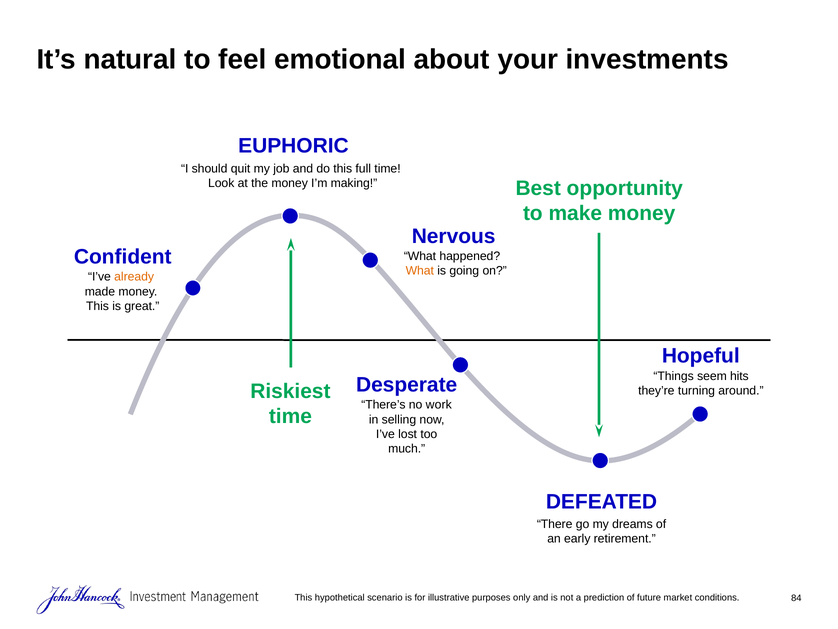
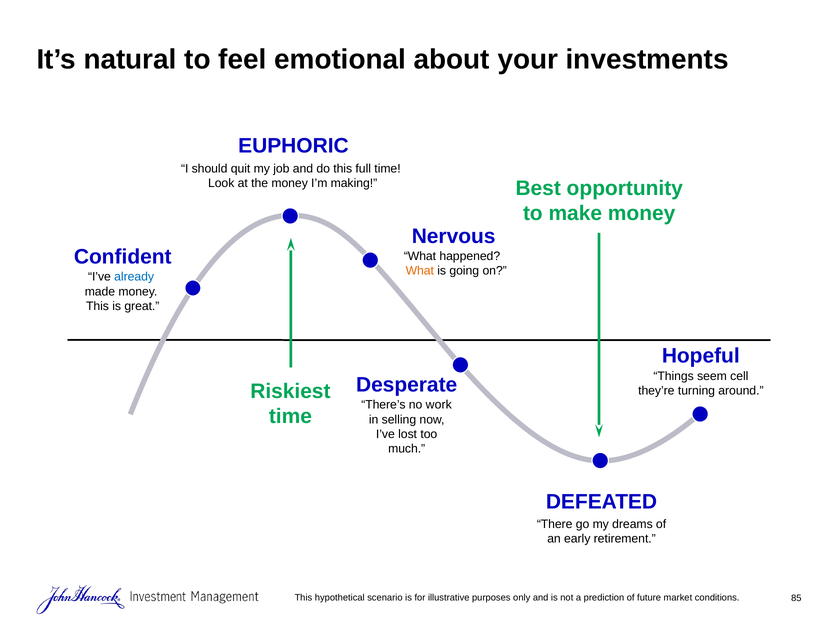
already colour: orange -> blue (134, 277)
hits: hits -> cell (739, 376)
84: 84 -> 85 (796, 598)
